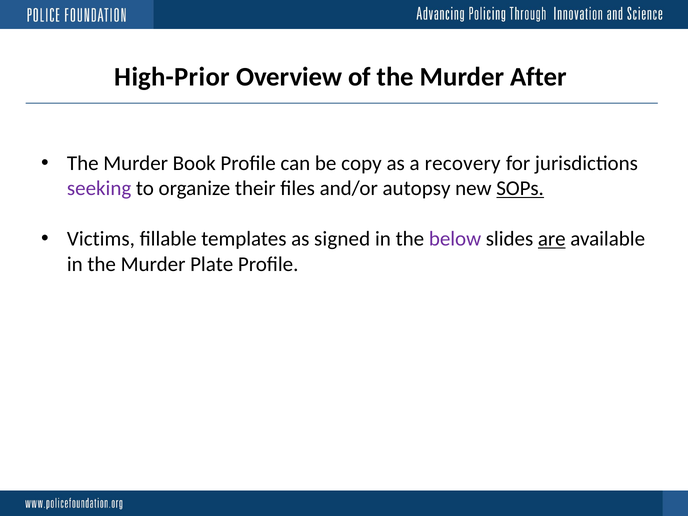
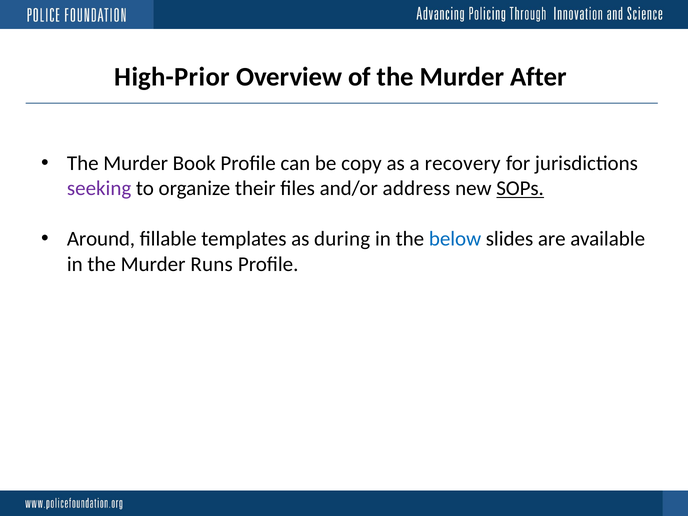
autopsy: autopsy -> address (416, 189)
Victims: Victims -> Around (101, 239)
signed: signed -> during (342, 239)
below colour: purple -> blue (455, 239)
are underline: present -> none (552, 239)
Plate: Plate -> Runs (212, 264)
